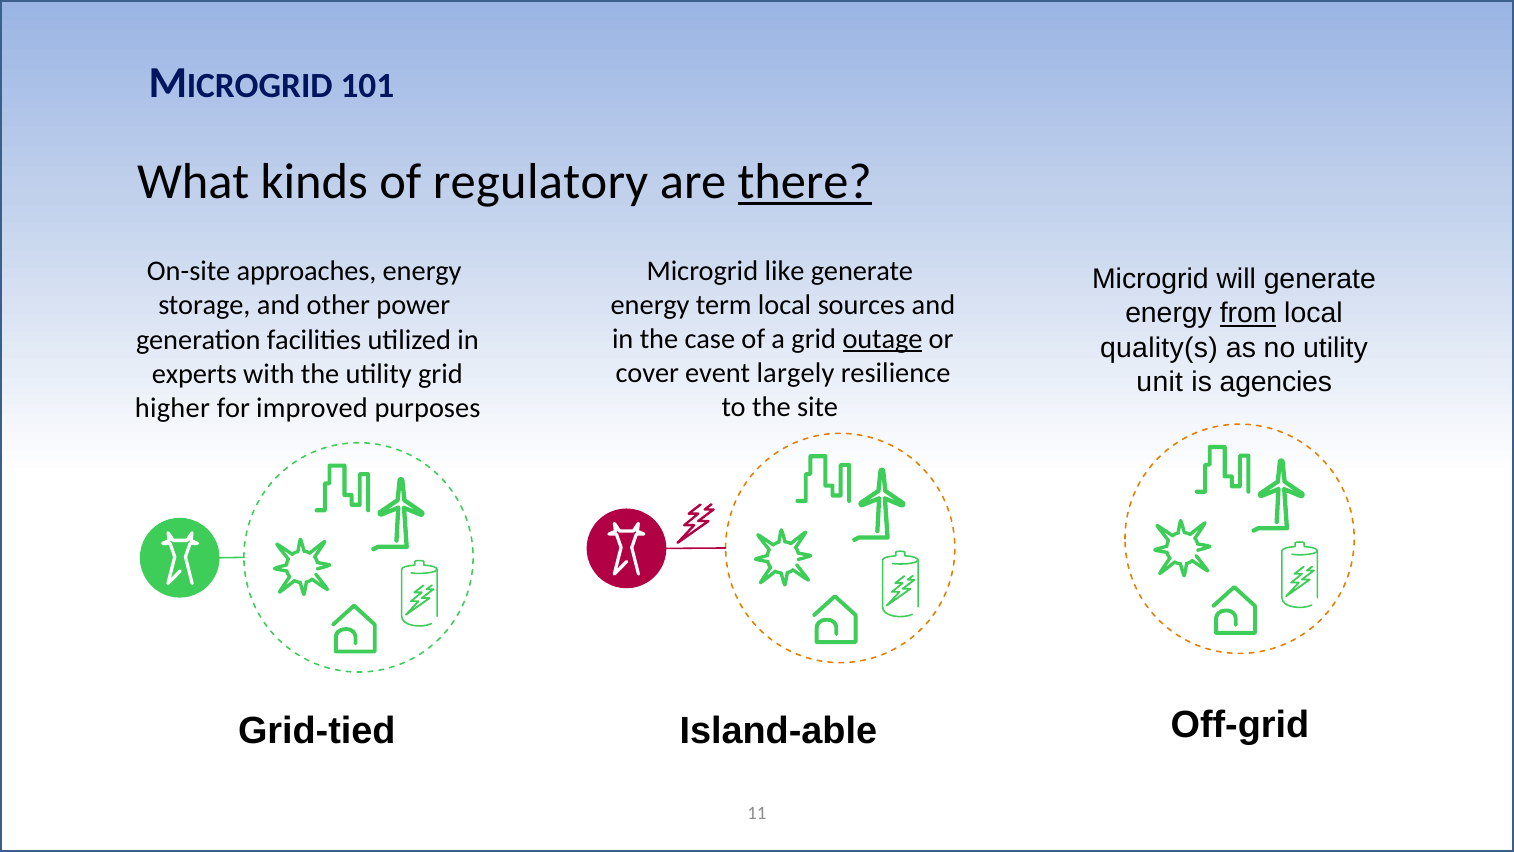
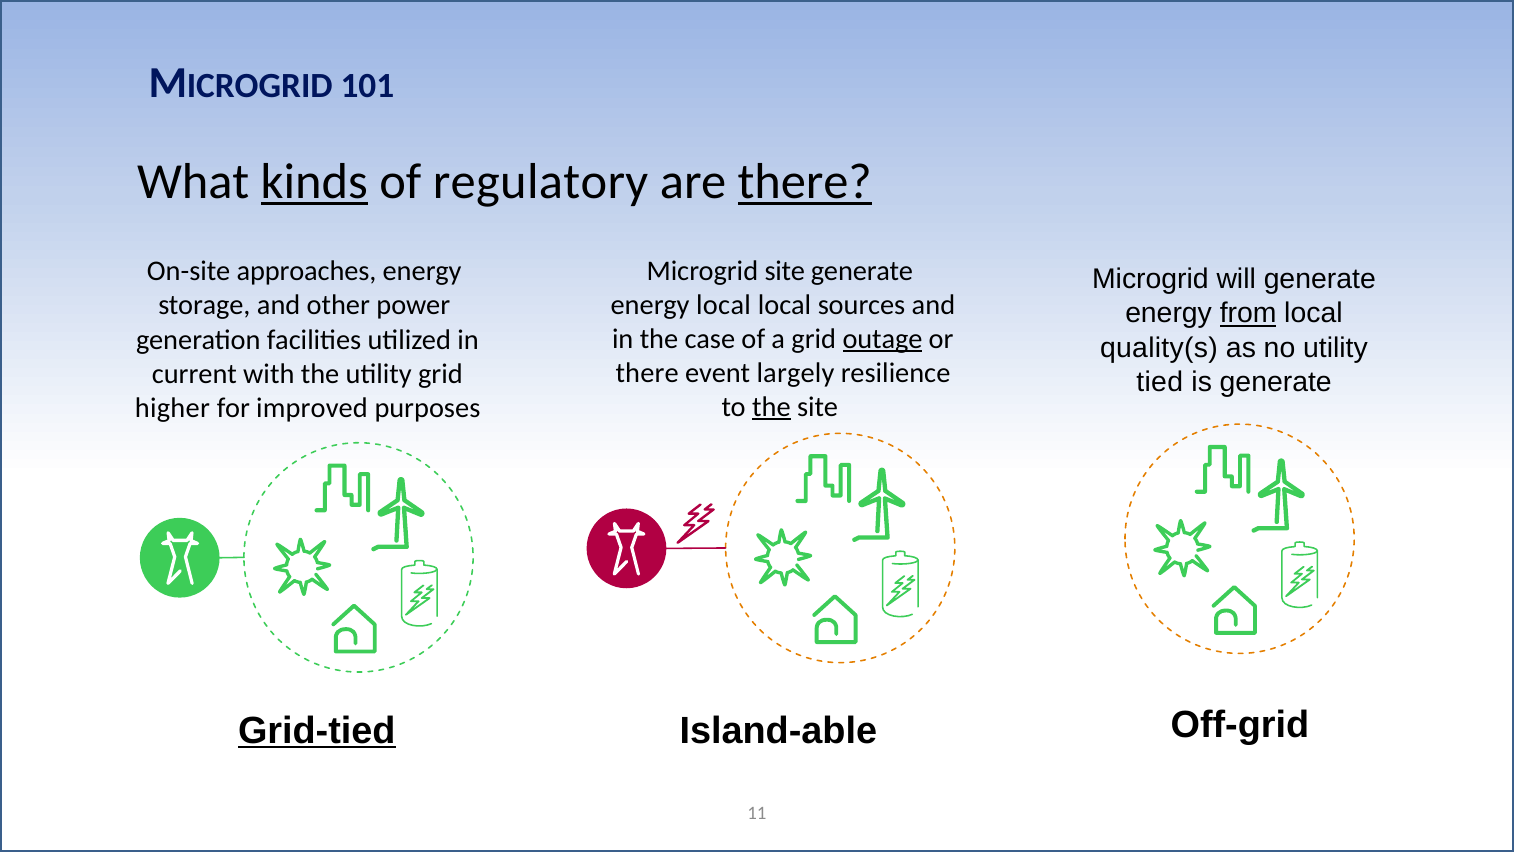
kinds underline: none -> present (314, 182)
Microgrid like: like -> site (785, 271)
energy term: term -> local (724, 305)
cover: cover -> there (647, 373)
experts: experts -> current (194, 374)
unit: unit -> tied (1160, 382)
is agencies: agencies -> generate (1276, 382)
the underline: none -> present (771, 407)
Grid-tied underline: none -> present (317, 731)
